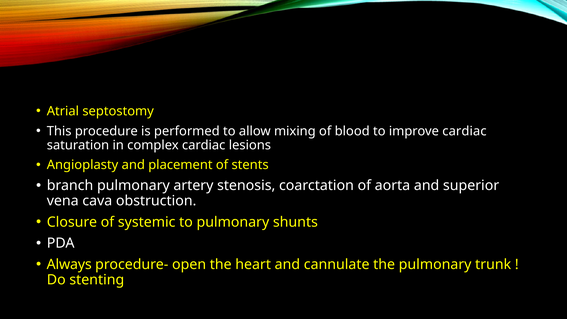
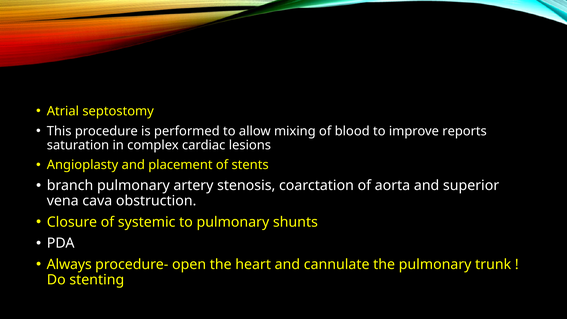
improve cardiac: cardiac -> reports (465, 131)
